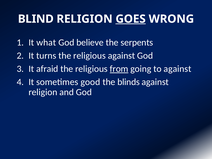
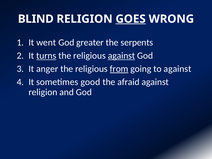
what: what -> went (46, 43)
believe: believe -> greater (90, 43)
turns underline: none -> present (46, 56)
against underline: none -> present (121, 56)
afraid: afraid -> anger (47, 69)
blinds: blinds -> afraid (128, 82)
